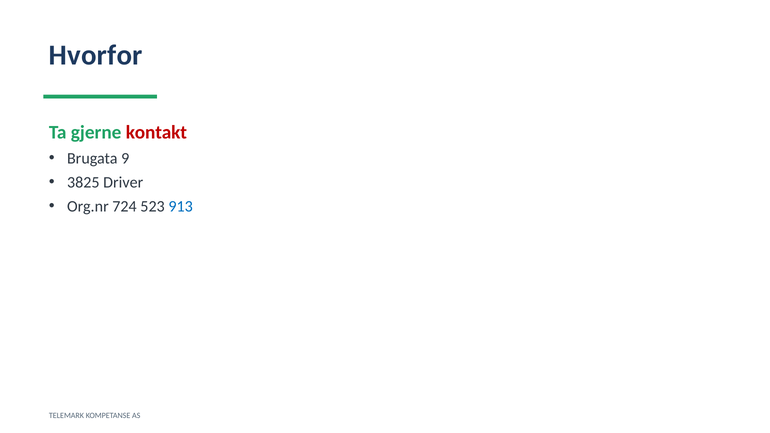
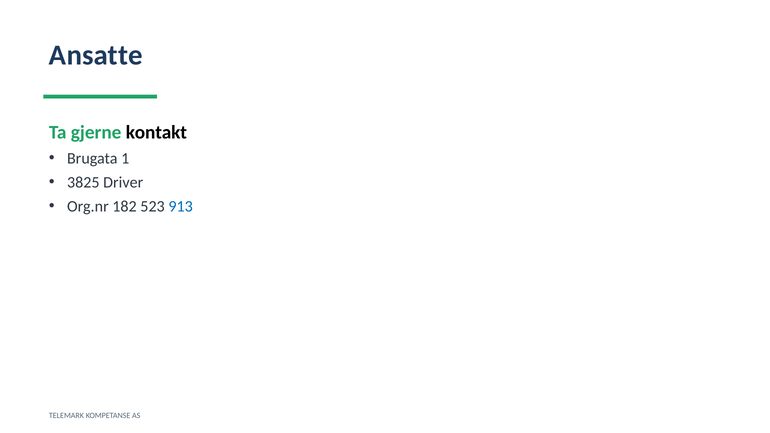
Hvorfor: Hvorfor -> Ansatte (96, 55)
kontakt colour: red -> black (156, 133)
9: 9 -> 1 (125, 158)
724: 724 -> 182 (124, 206)
